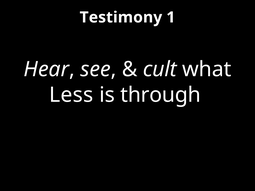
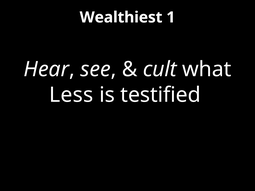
Testimony: Testimony -> Wealthiest (121, 17)
through: through -> testified (161, 95)
